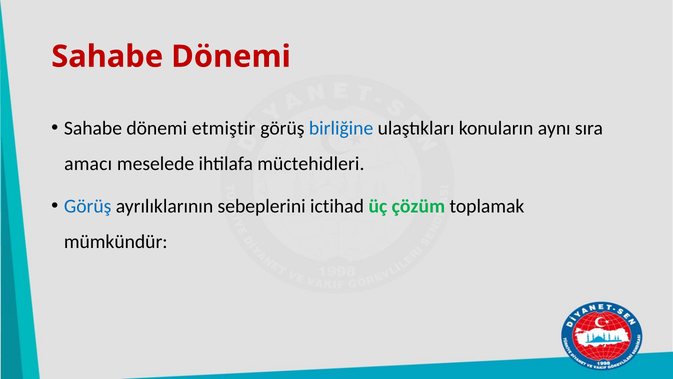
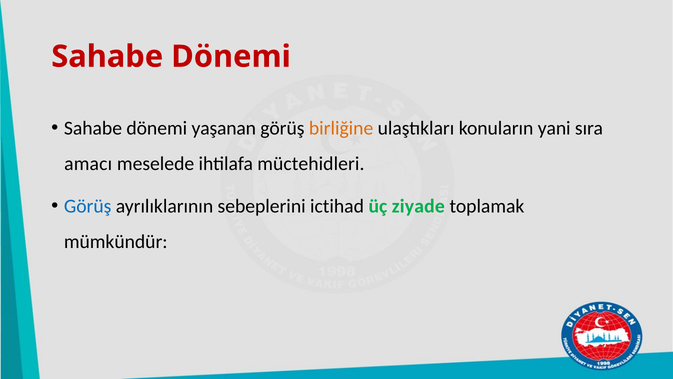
etmiştir: etmiştir -> yaşanan (224, 128)
birliğine colour: blue -> orange (341, 128)
aynı: aynı -> yani (554, 128)
çözüm: çözüm -> ziyade (418, 206)
